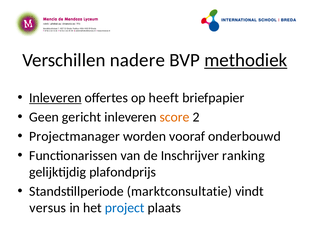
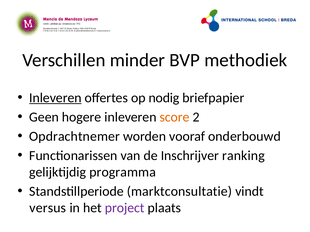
nadere: nadere -> minder (137, 60)
methodiek underline: present -> none (246, 60)
heeft: heeft -> nodig (164, 98)
gericht: gericht -> hogere (82, 117)
Projectmanager: Projectmanager -> Opdrachtnemer (75, 137)
plafondprijs: plafondprijs -> programma (123, 172)
project colour: blue -> purple (125, 208)
